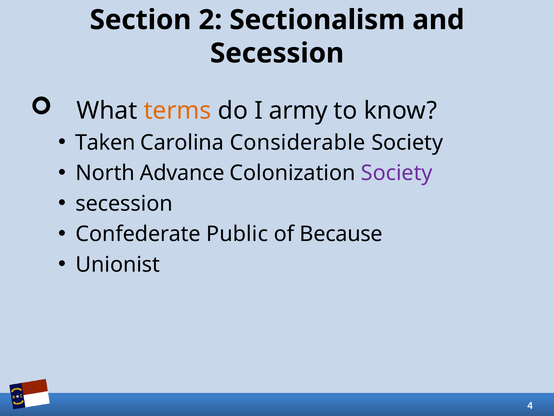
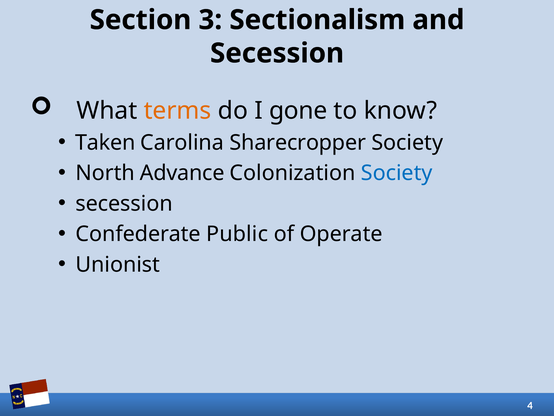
2: 2 -> 3 (210, 20)
army: army -> gone (298, 110)
Considerable: Considerable -> Sharecropper (298, 142)
Society colour: purple -> blue (397, 173)
Because: Because -> Operate (341, 234)
